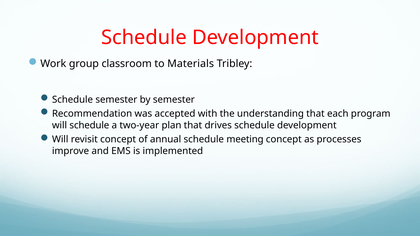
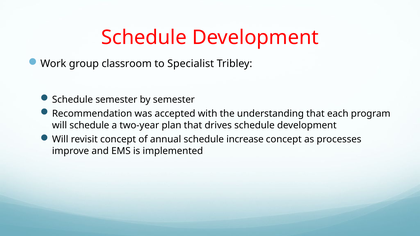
Materials: Materials -> Specialist (191, 64)
meeting: meeting -> increase (245, 140)
